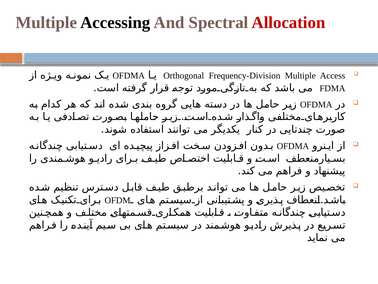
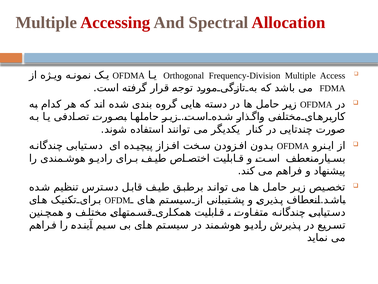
Accessing colour: black -> red (115, 23)
